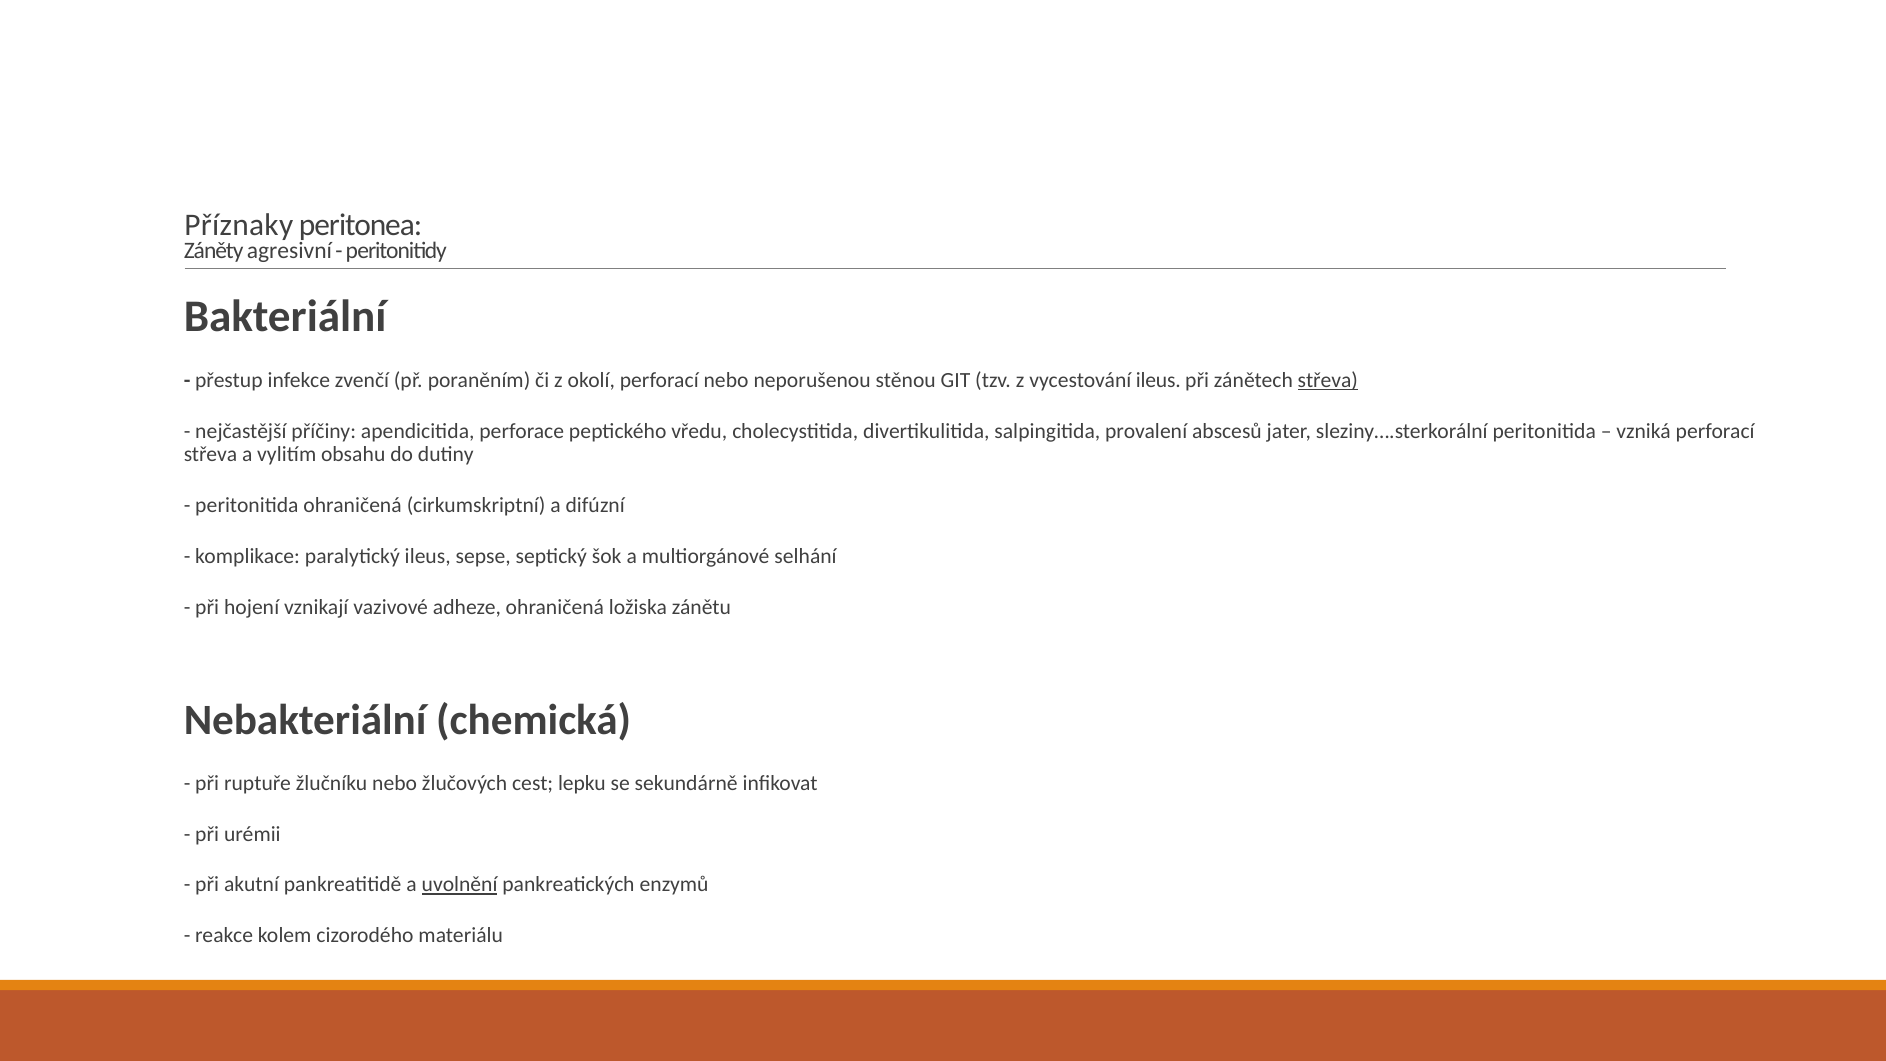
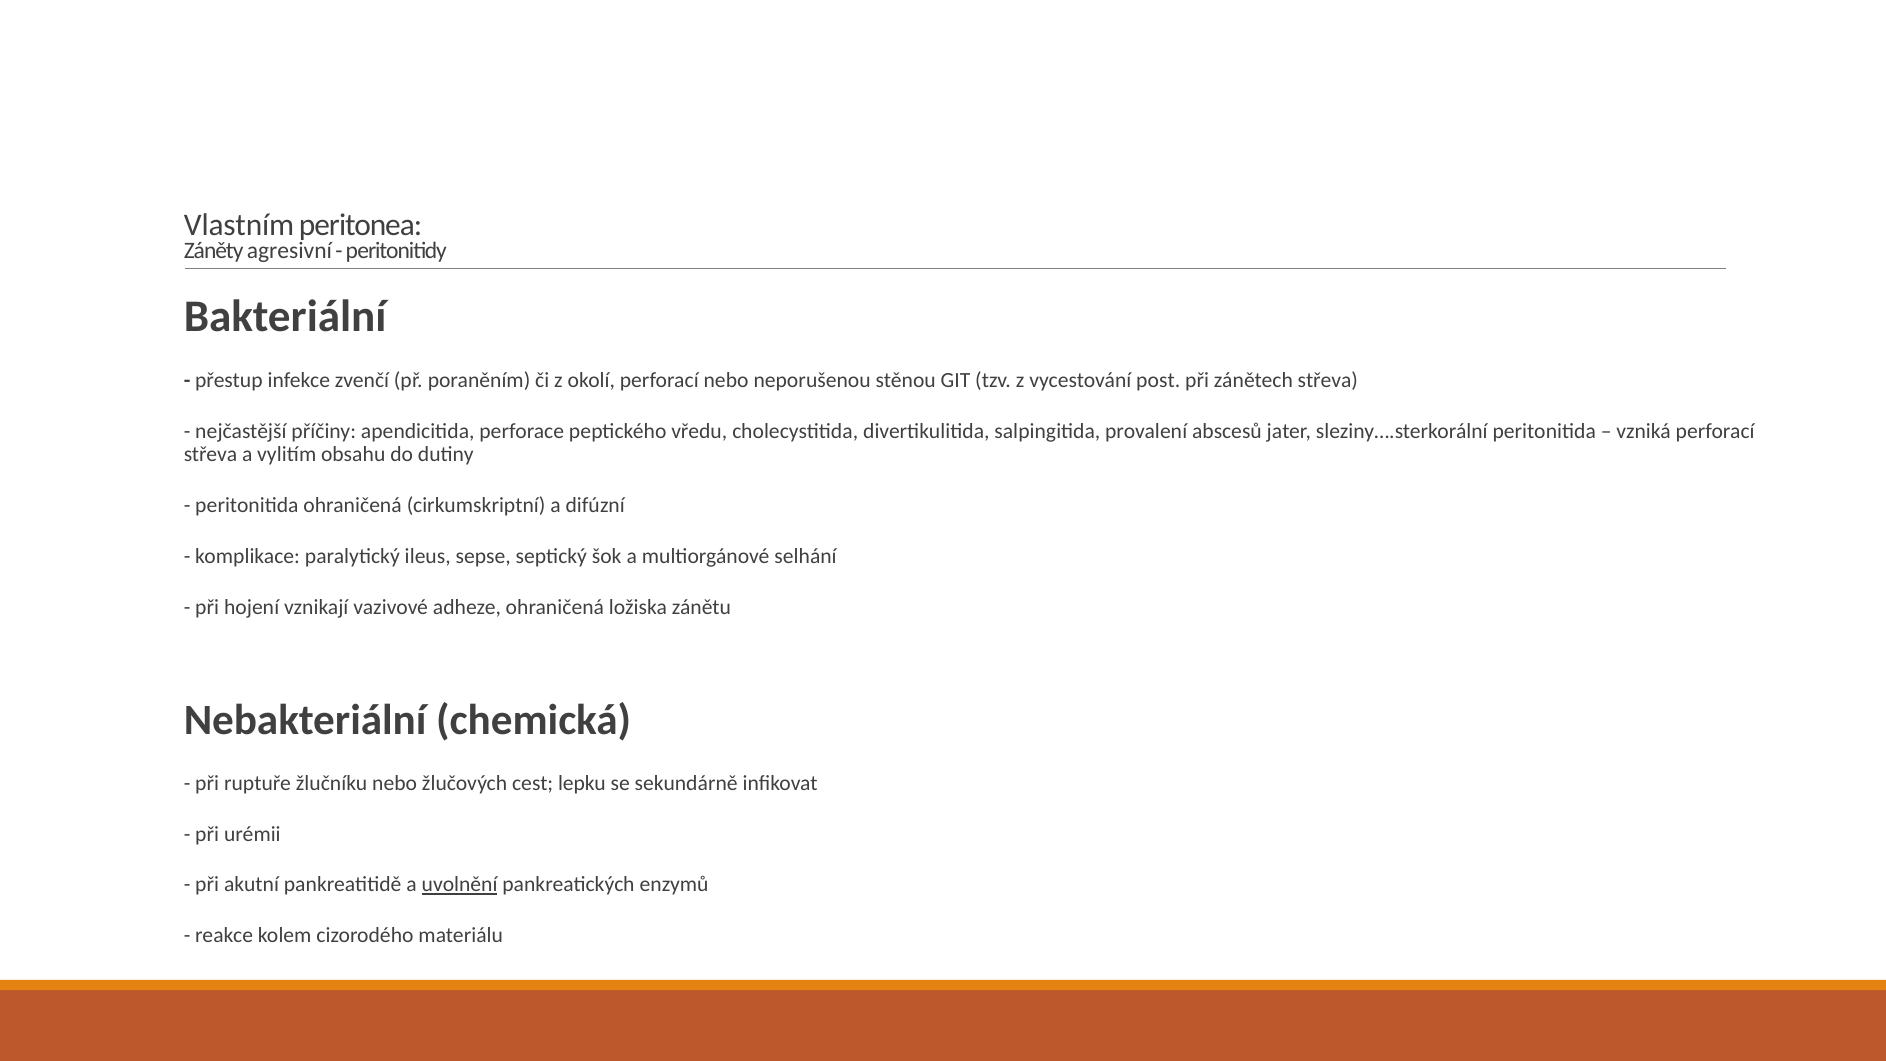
Příznaky: Příznaky -> Vlastním (239, 225)
vycestování ileus: ileus -> post (1158, 380)
střeva underline: present -> none (1328, 380)
